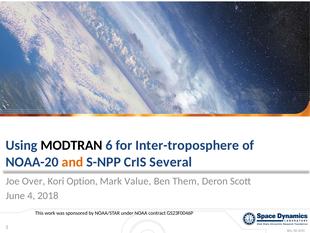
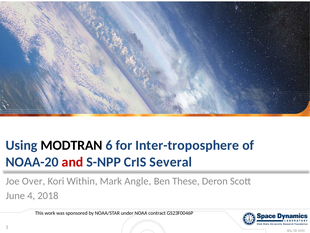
and colour: orange -> red (72, 162)
Option: Option -> Within (82, 181)
Value: Value -> Angle (138, 181)
Them: Them -> These (186, 181)
